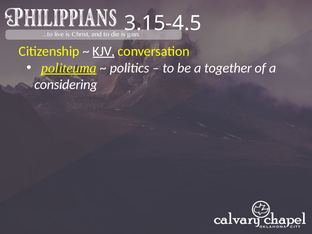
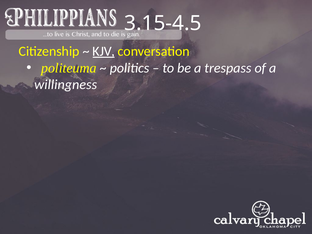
politeuma underline: present -> none (69, 68)
together: together -> trespass (228, 68)
considering: considering -> willingness (66, 85)
